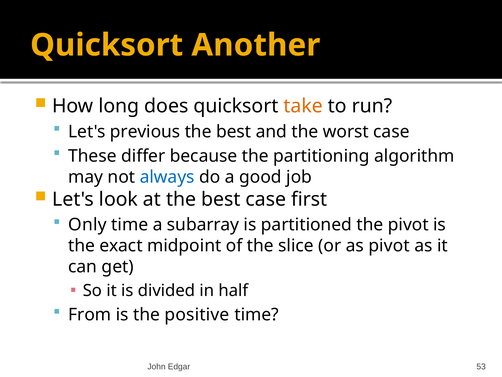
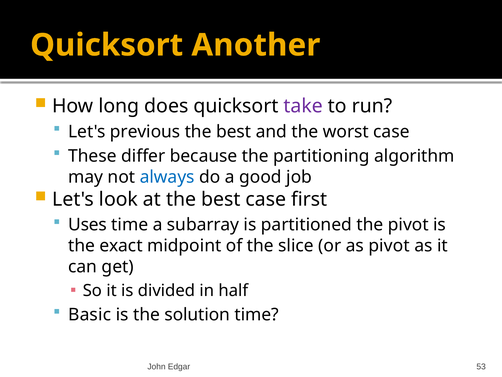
take colour: orange -> purple (303, 106)
Only: Only -> Uses (88, 225)
From: From -> Basic (90, 314)
positive: positive -> solution (197, 314)
